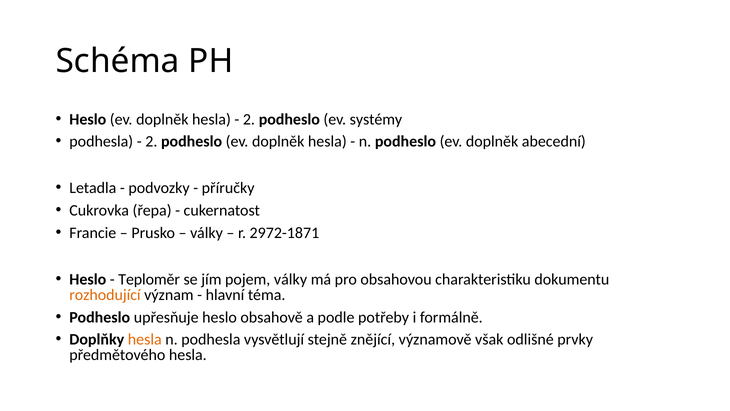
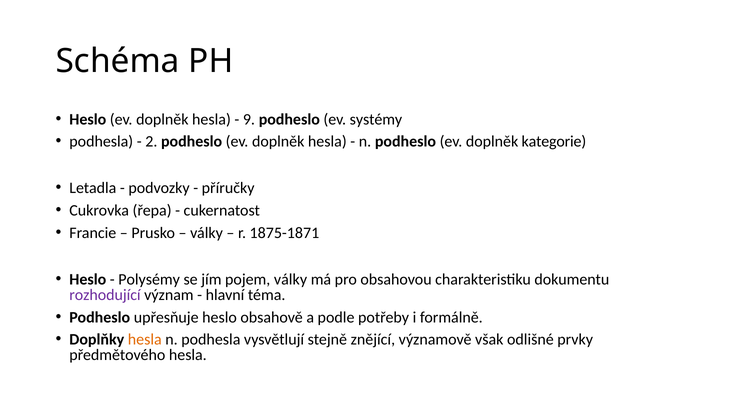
2: 2 -> 9 (249, 119)
abecední: abecední -> kategorie (554, 142)
2972-1871: 2972-1871 -> 1875-1871 (284, 233)
Teploměr: Teploměr -> Polysémy (149, 279)
rozhodující colour: orange -> purple (105, 295)
